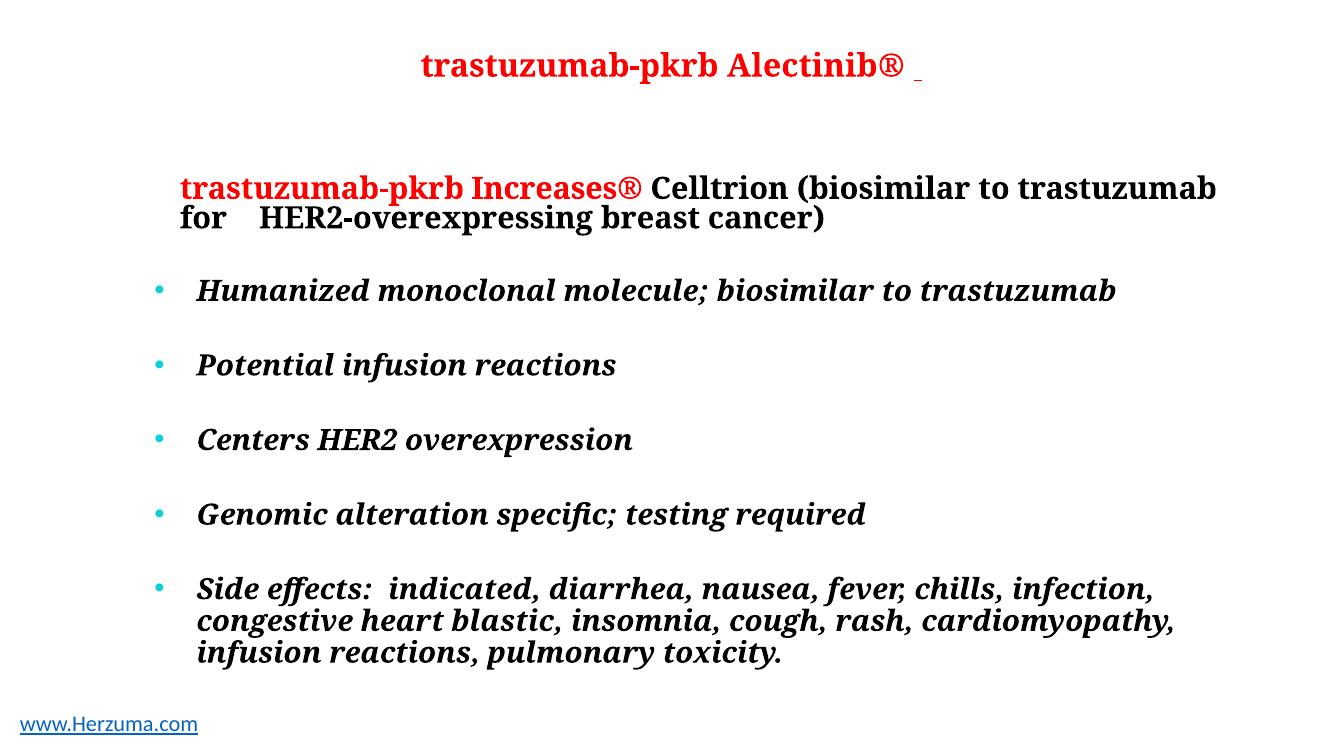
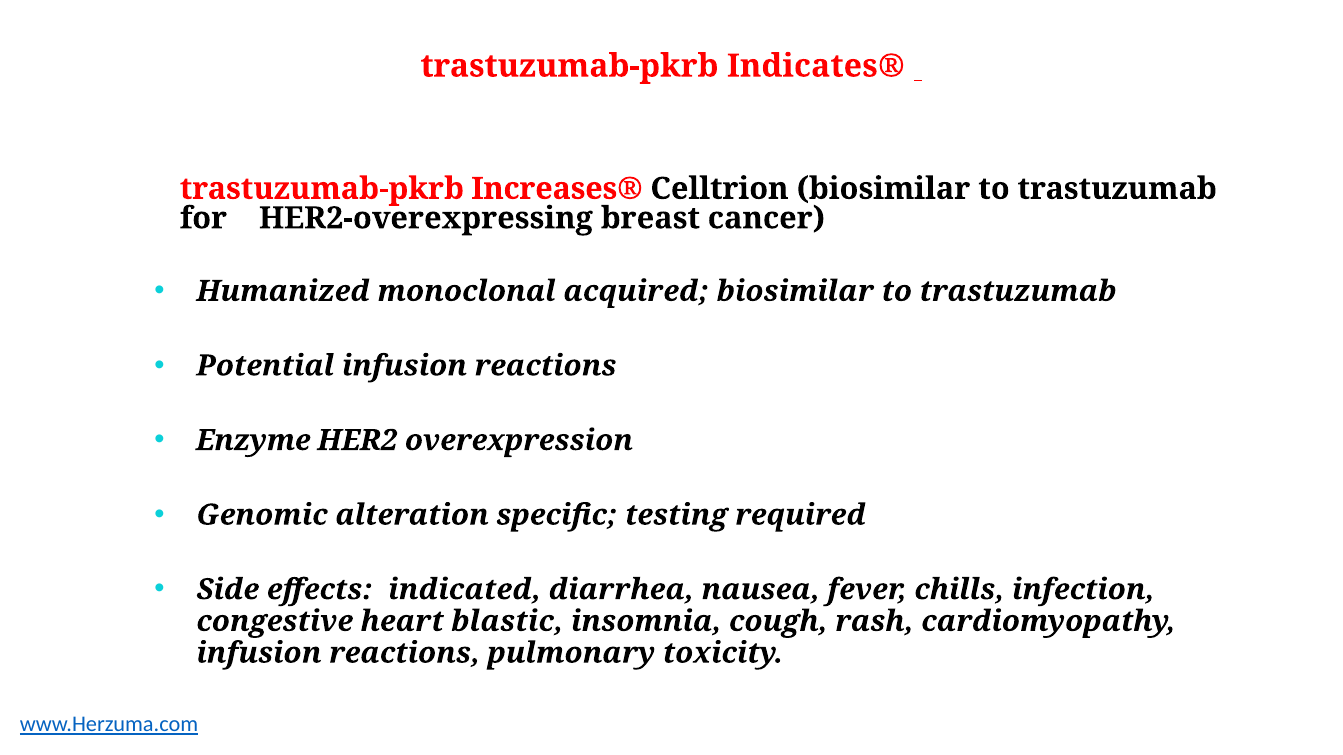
Alectinib®: Alectinib® -> Indicates® (816, 66)
molecule: molecule -> acquired (636, 291)
Centers: Centers -> Enzyme (253, 441)
